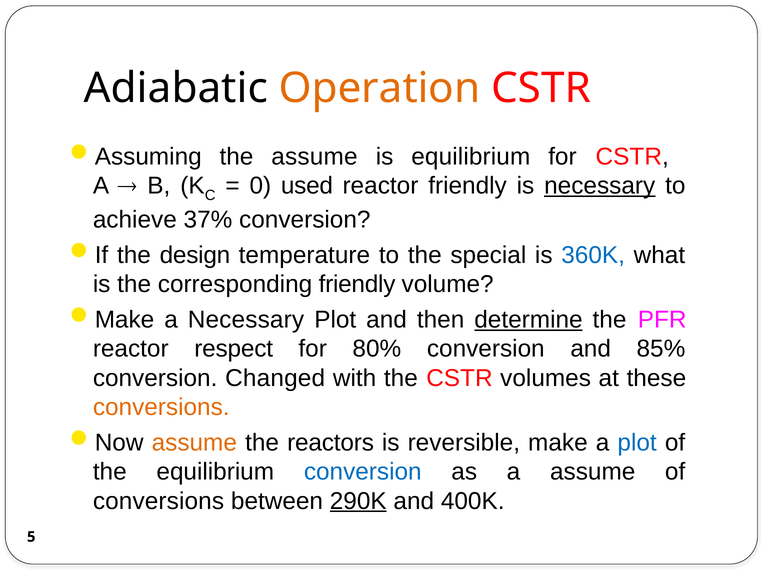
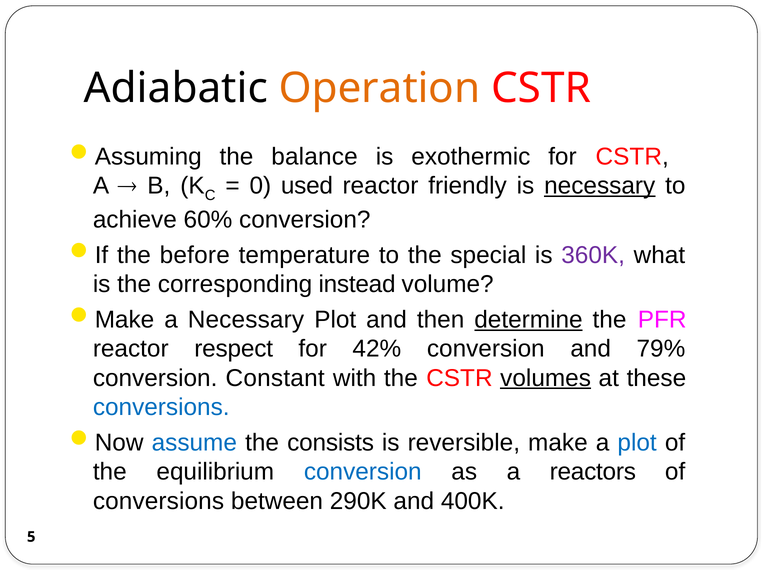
the assume: assume -> balance (314, 157)
is equilibrium: equilibrium -> exothermic (471, 157)
37%: 37% -> 60% (208, 220)
design: design -> before (195, 255)
360K colour: blue -> purple (593, 255)
corresponding friendly: friendly -> instead (357, 284)
80%: 80% -> 42% (377, 349)
85%: 85% -> 79% (661, 349)
Changed: Changed -> Constant (275, 378)
volumes underline: none -> present (546, 378)
conversions colour: orange -> blue (161, 407)
assume colour: orange -> blue (194, 443)
reactors: reactors -> consists (331, 443)
a assume: assume -> reactors (593, 472)
290K underline: present -> none (358, 501)
